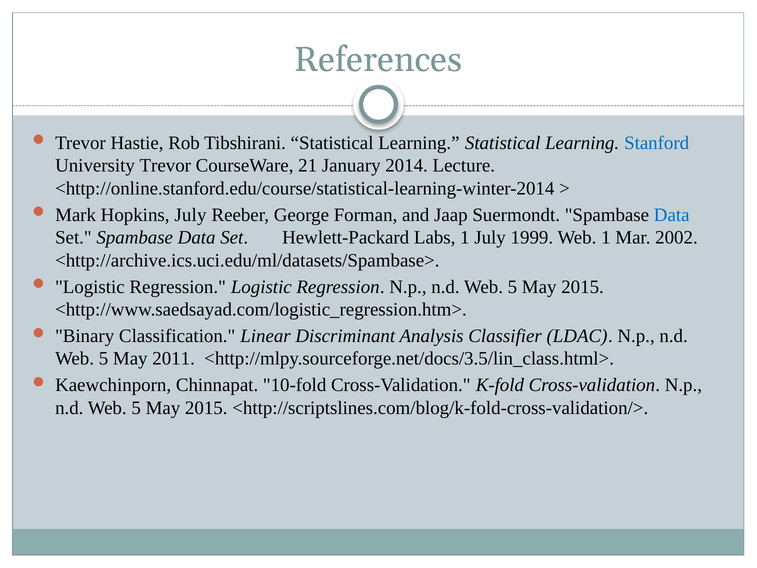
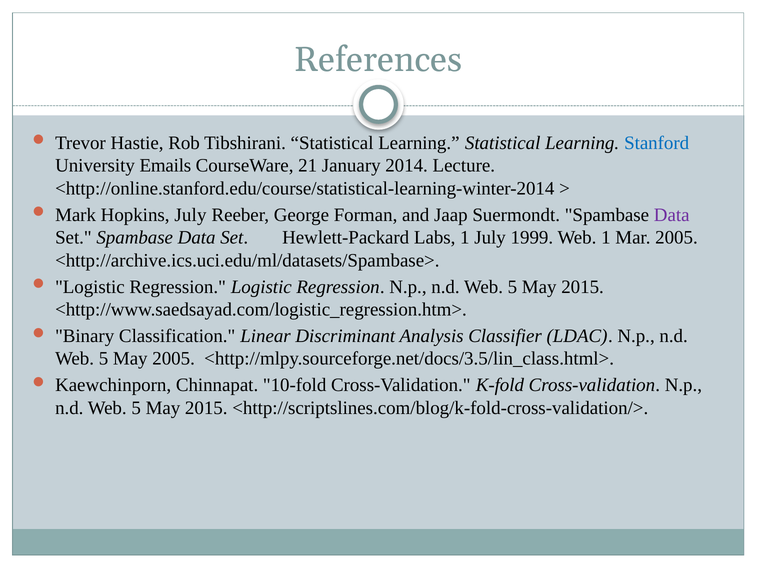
University Trevor: Trevor -> Emails (165, 166)
Data colour: blue -> purple (672, 215)
Mar 2002: 2002 -> 2005 (676, 237)
May 2011: 2011 -> 2005 (174, 359)
